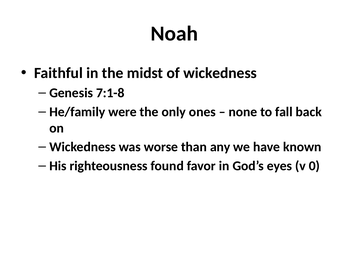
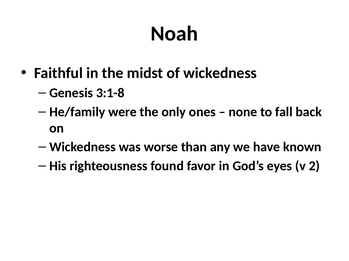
7:1-8: 7:1-8 -> 3:1-8 (110, 93)
0: 0 -> 2 (314, 166)
